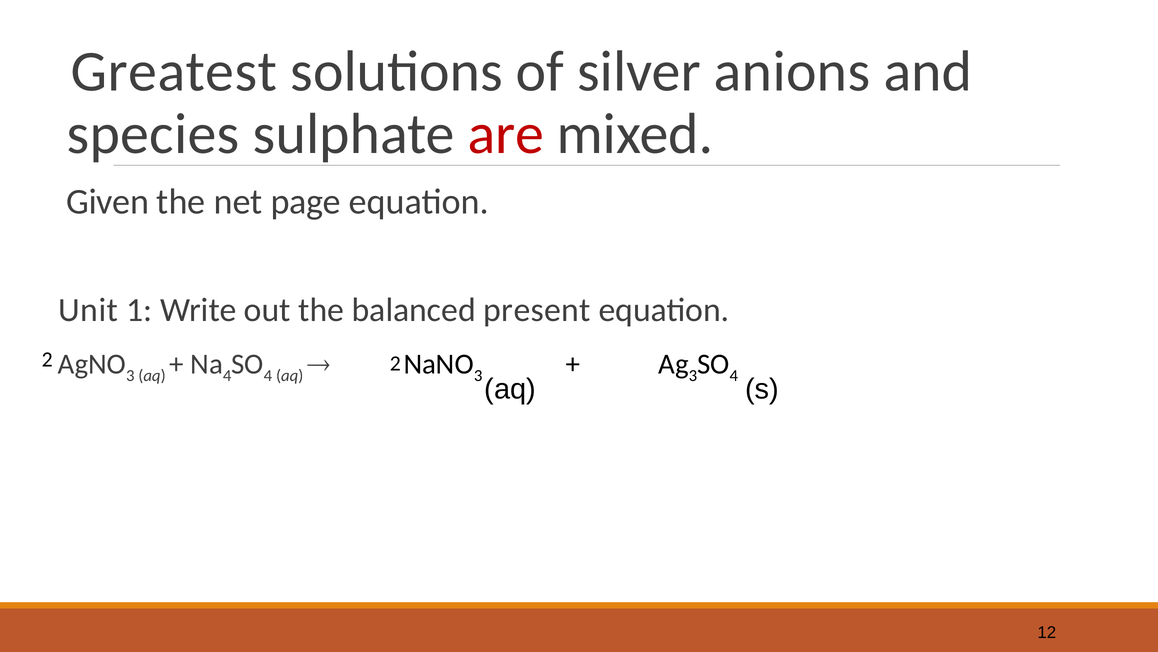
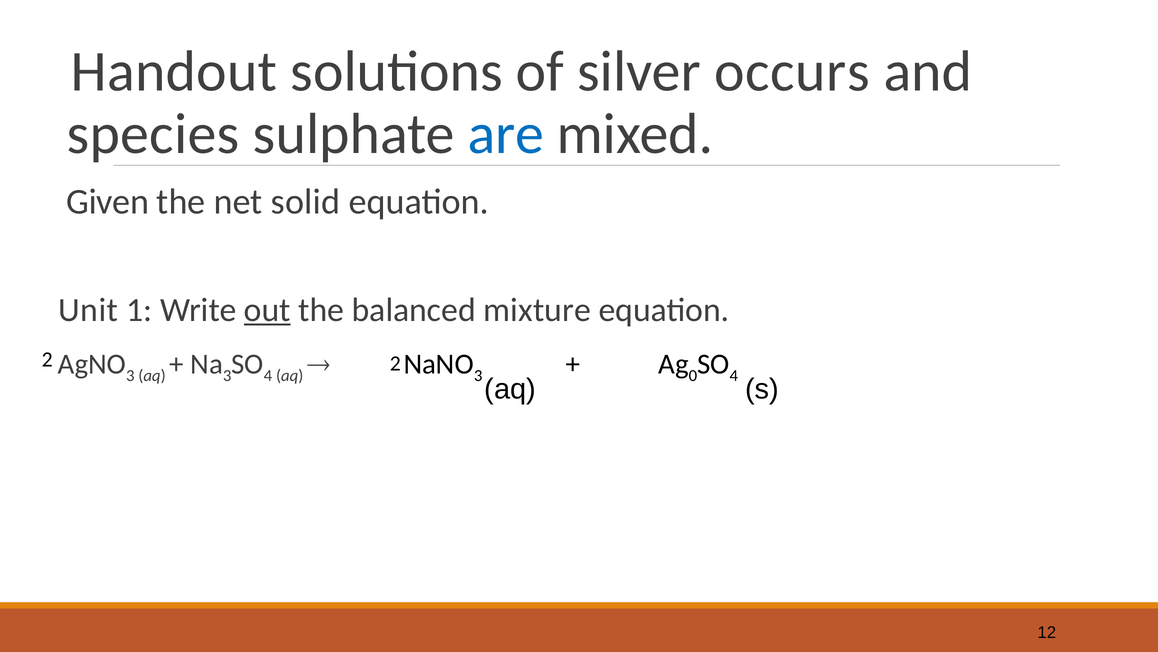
Greatest: Greatest -> Handout (174, 71)
anions: anions -> occurs (792, 71)
are colour: red -> blue (506, 134)
page: page -> solid (306, 202)
out underline: none -> present (267, 310)
present: present -> mixture (537, 310)
3: 3 -> 0 (693, 375)
4: 4 -> 3 (227, 375)
